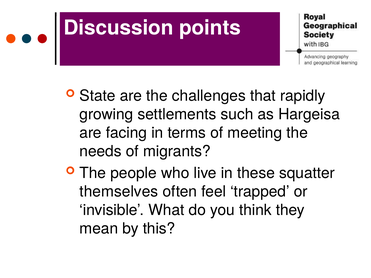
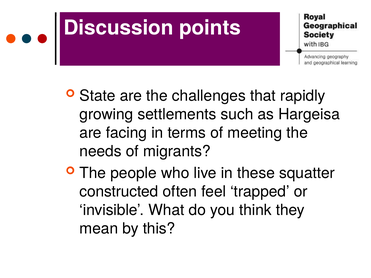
themselves: themselves -> constructed (119, 192)
